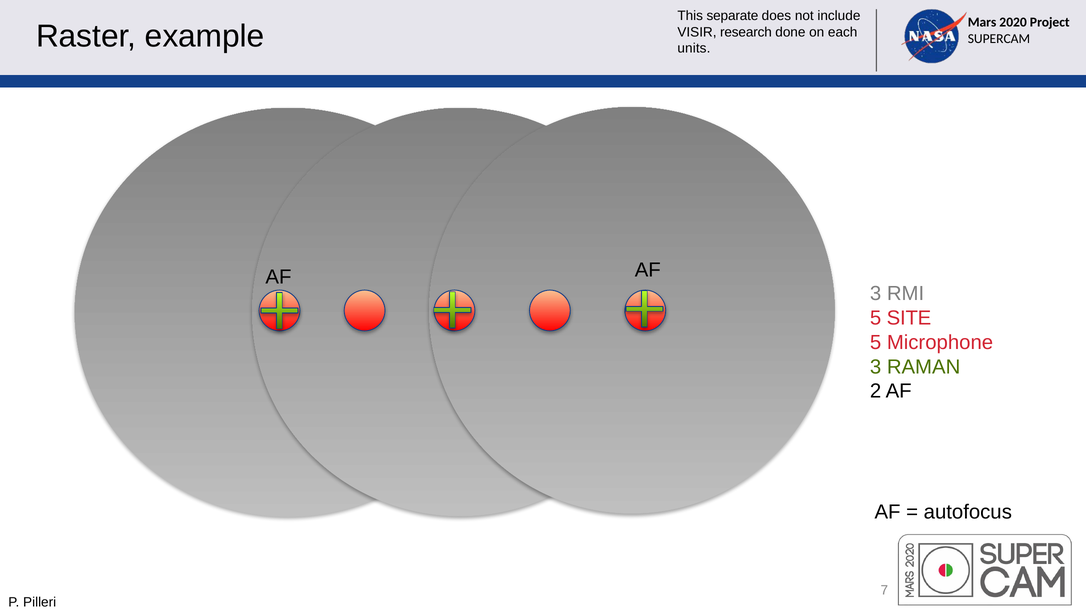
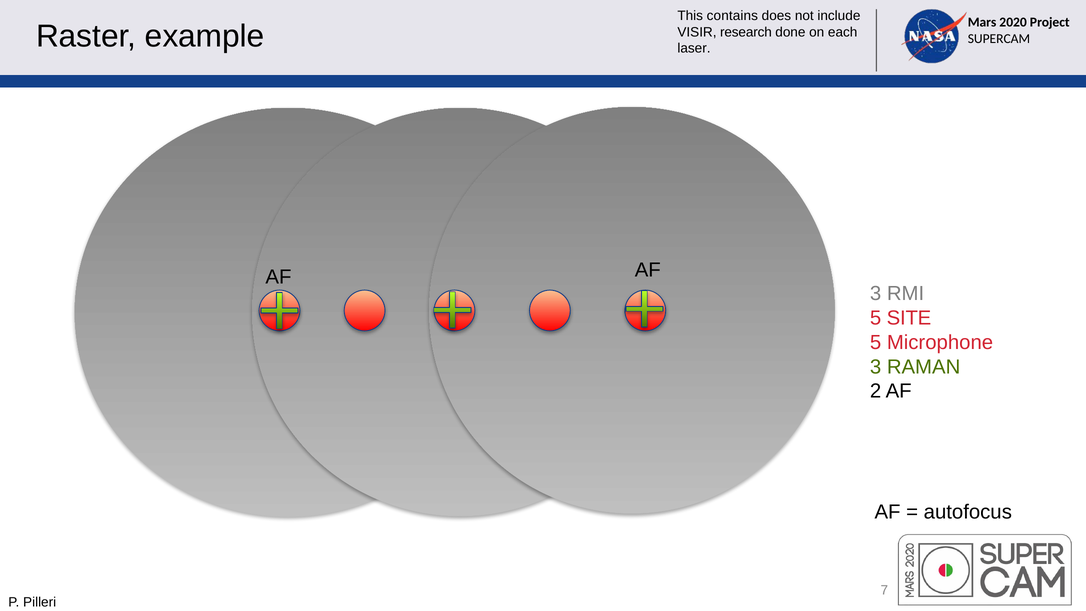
separate: separate -> contains (732, 16)
units: units -> laser (694, 48)
